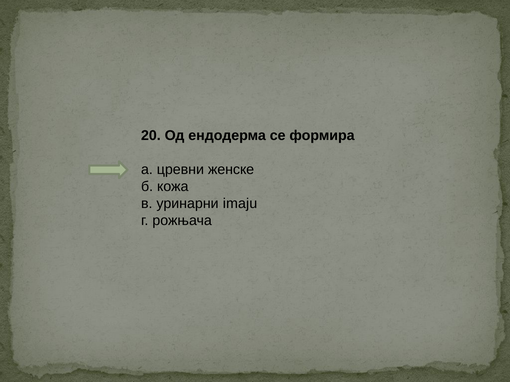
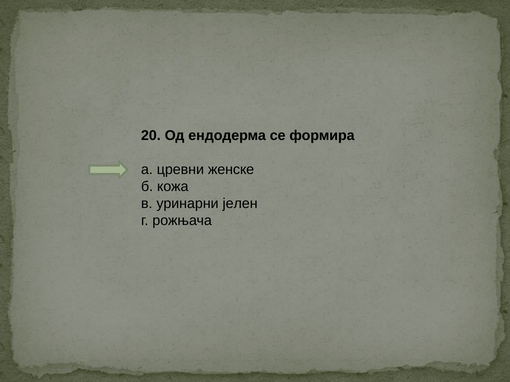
imaju: imaju -> јелен (240, 204)
